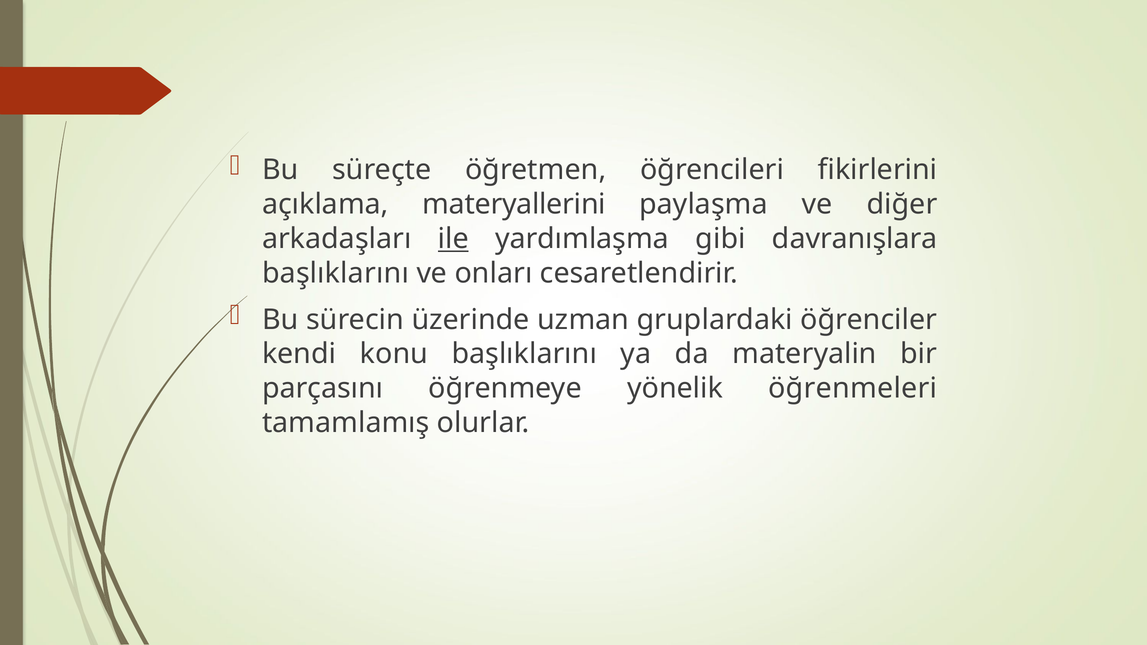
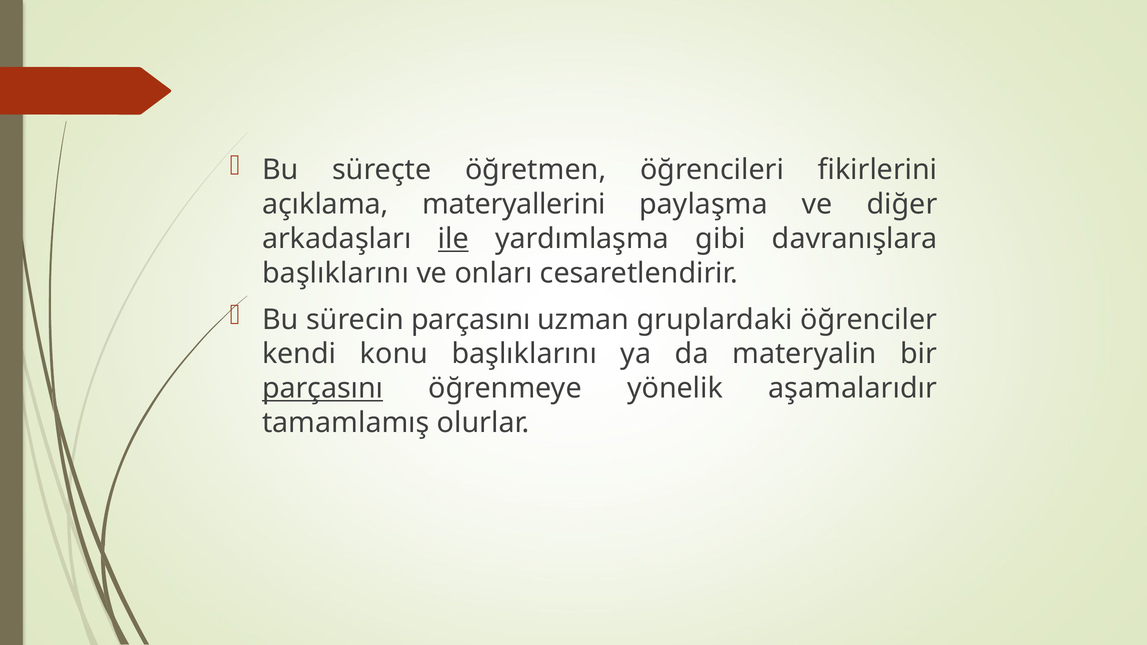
sürecin üzerinde: üzerinde -> parçasını (471, 320)
parçasını underline: none -> present (323, 388)
öğrenmeleri: öğrenmeleri -> aşamalarıdır (853, 388)
